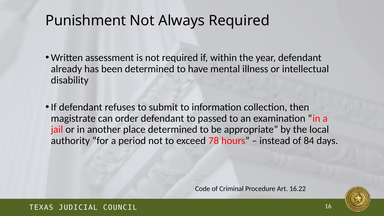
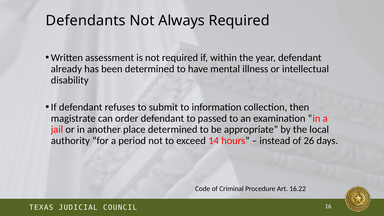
Punishment: Punishment -> Defendants (86, 21)
78: 78 -> 14 (214, 141)
84: 84 -> 26 (309, 141)
